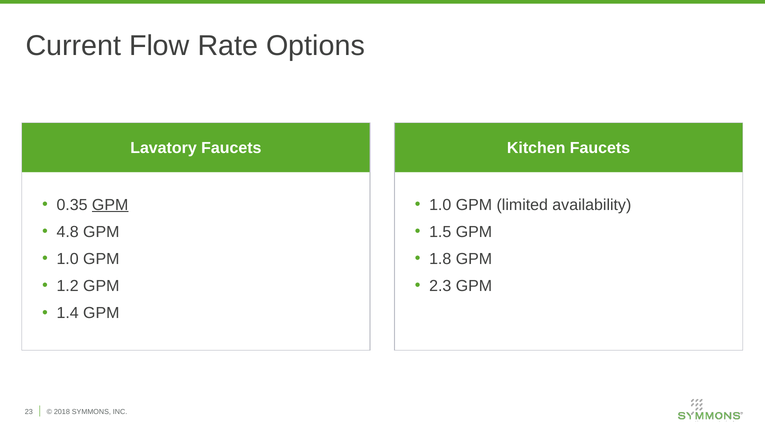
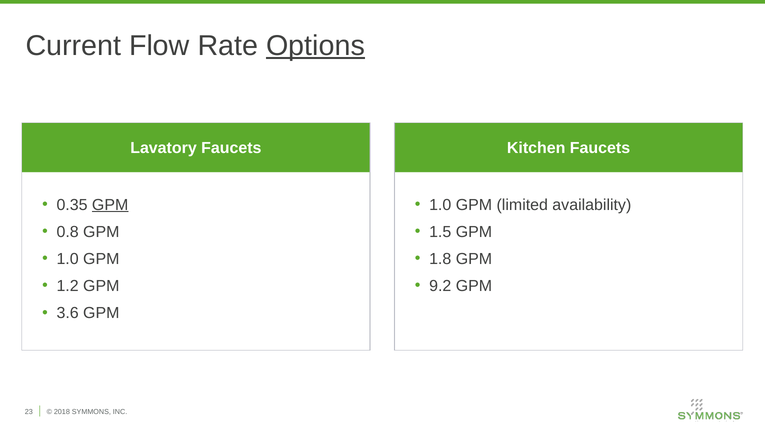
Options underline: none -> present (315, 46)
4.8: 4.8 -> 0.8 (68, 232)
2.3: 2.3 -> 9.2 (440, 286)
1.4: 1.4 -> 3.6 (68, 313)
